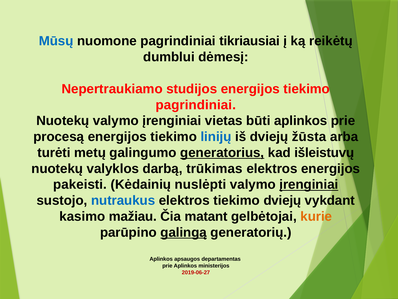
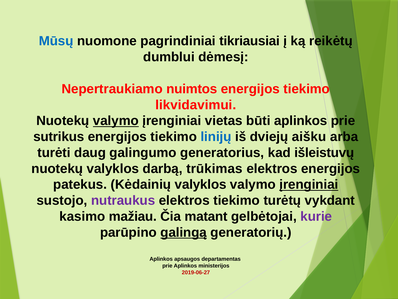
studijos: studijos -> nuimtos (192, 89)
pagrindiniai: pagrindiniai -> likvidavimui (196, 105)
valymo underline: none -> present (116, 121)
procesą: procesą -> sutrikus (59, 137)
žūsta: žūsta -> aišku (309, 137)
metų: metų -> daug (90, 152)
generatorius underline: present -> none (222, 152)
pakeisti: pakeisti -> patekus (80, 184)
Kėdainių nuslėpti: nuslėpti -> valyklos (201, 184)
nutraukus colour: blue -> purple (123, 200)
tiekimo dviejų: dviejų -> turėtų (282, 200)
kurie colour: orange -> purple (316, 216)
